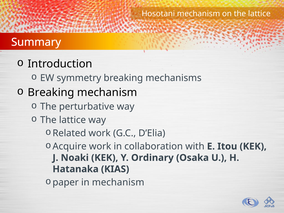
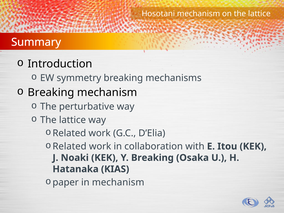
Acquire: Acquire -> Related (70, 146)
Y Ordinary: Ordinary -> Breaking (152, 158)
